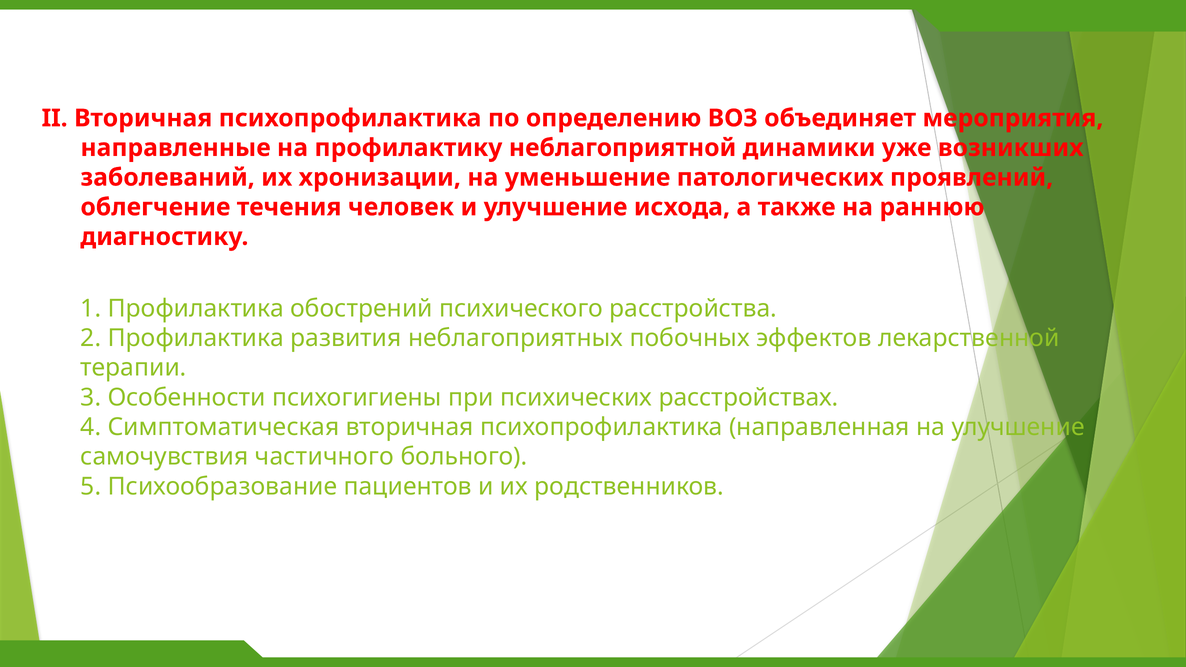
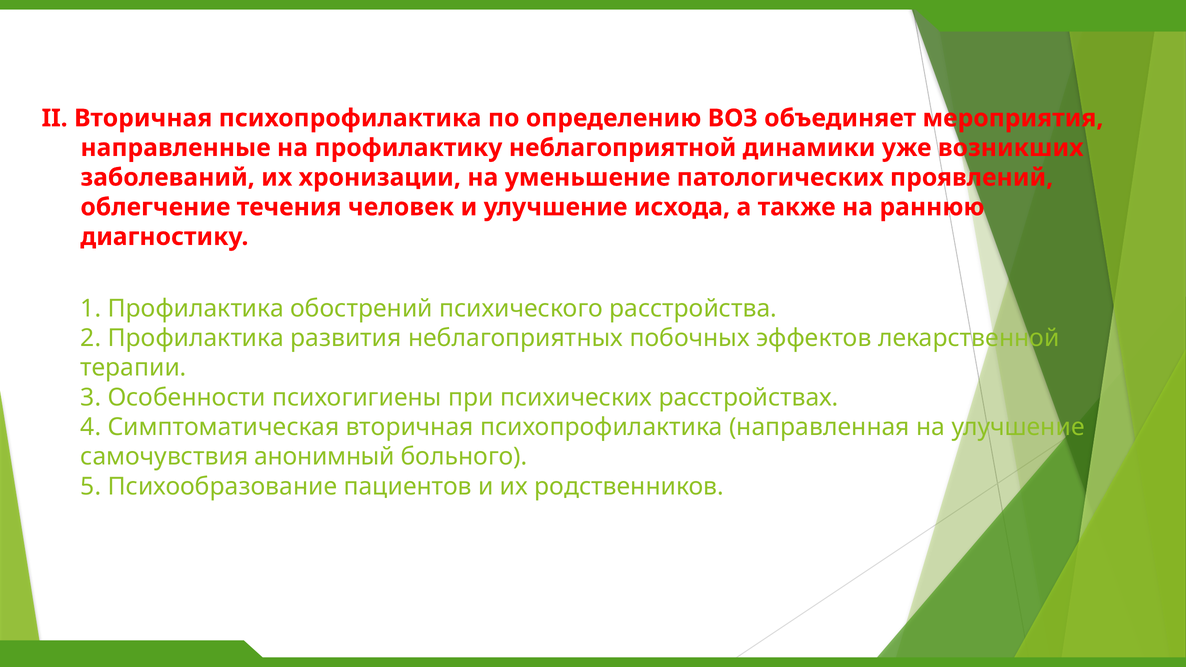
частичного: частичного -> анонимный (325, 457)
